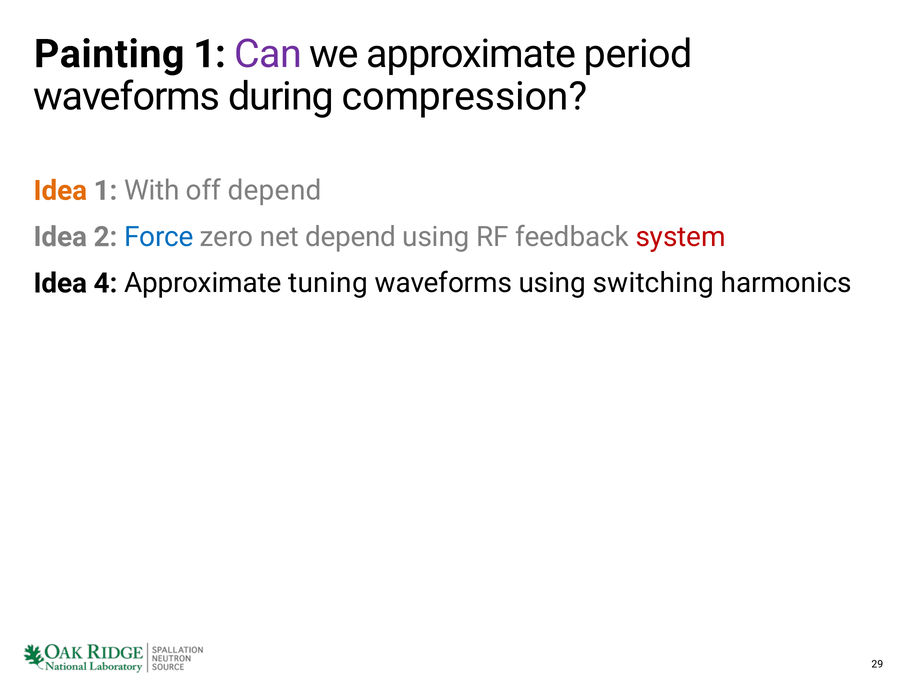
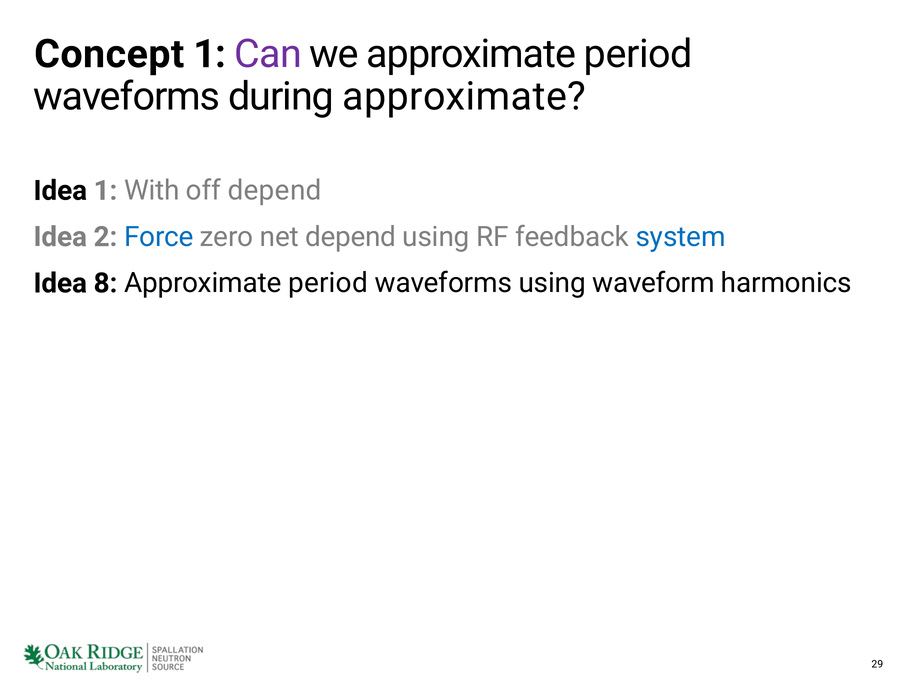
Painting: Painting -> Concept (109, 54)
during compression: compression -> approximate (464, 97)
Idea colour: orange -> black (60, 191)
system colour: red -> blue (681, 237)
4: 4 -> 8 (105, 284)
tuning: tuning -> period (328, 284)
switching: switching -> waveform (654, 284)
